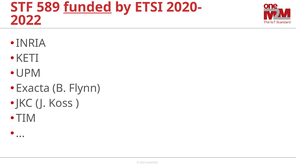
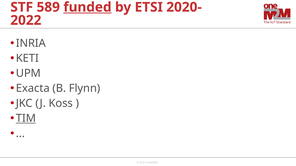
TIM underline: none -> present (26, 119)
